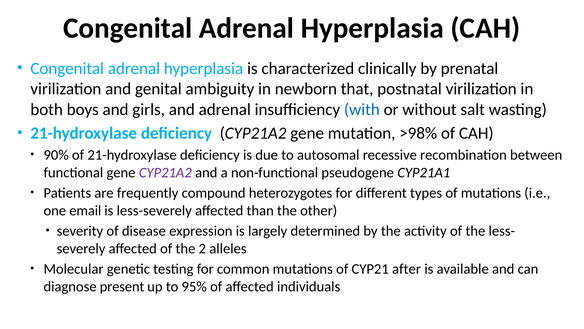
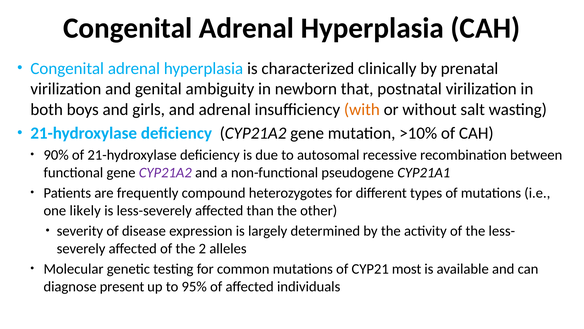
with colour: blue -> orange (362, 109)
>98%: >98% -> >10% (418, 133)
email: email -> likely (85, 210)
after: after -> most (407, 269)
